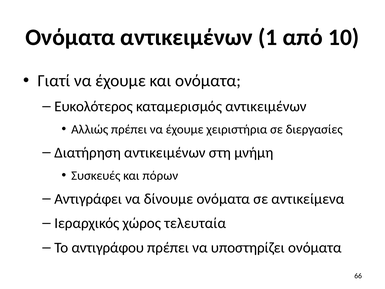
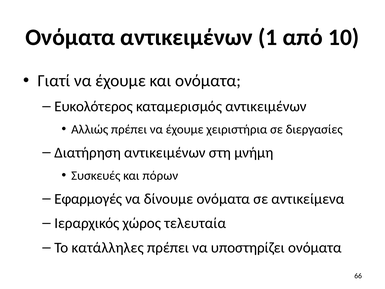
Αντιγράφει: Αντιγράφει -> Εφαρμογές (88, 199)
αντιγράφου: αντιγράφου -> κατάλληλες (108, 247)
